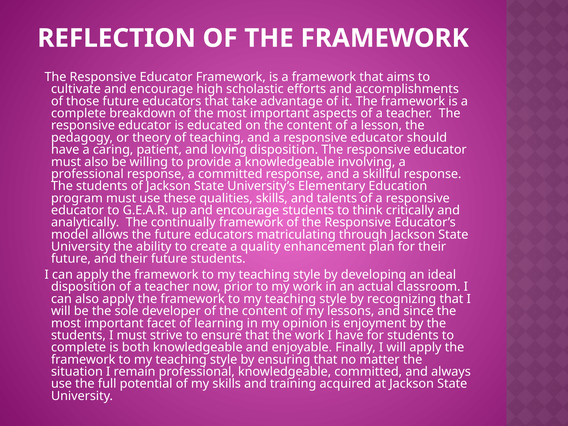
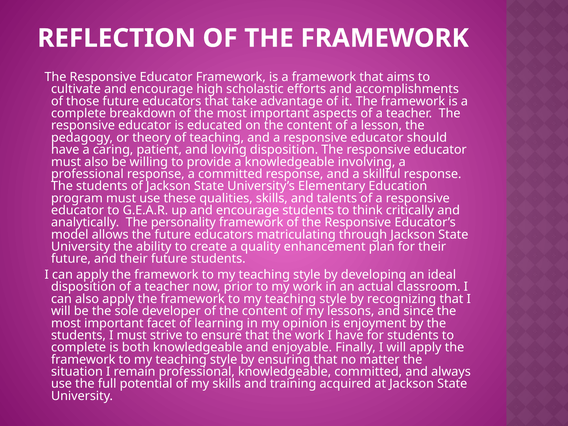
continually: continually -> personality (183, 222)
